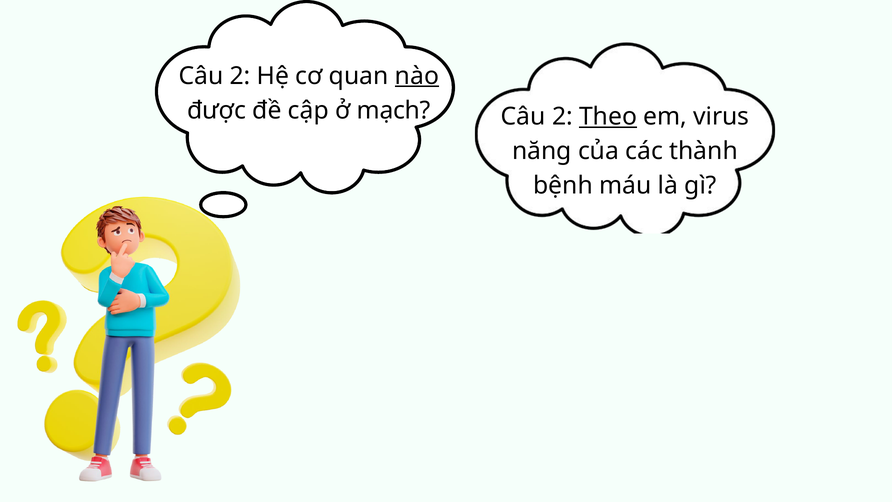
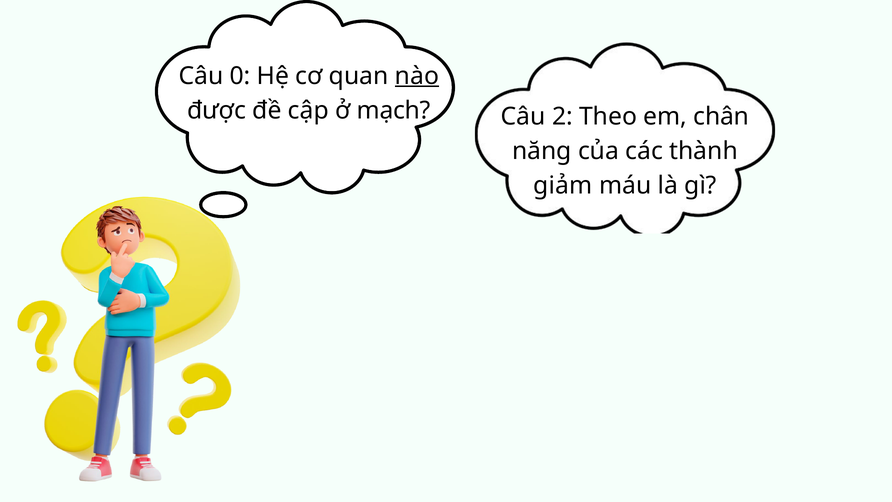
2: 2 -> 0 (240, 76)
Theo underline: present -> none (608, 116)
virus: virus -> chân (721, 116)
bệnh: bệnh -> giảm (563, 186)
